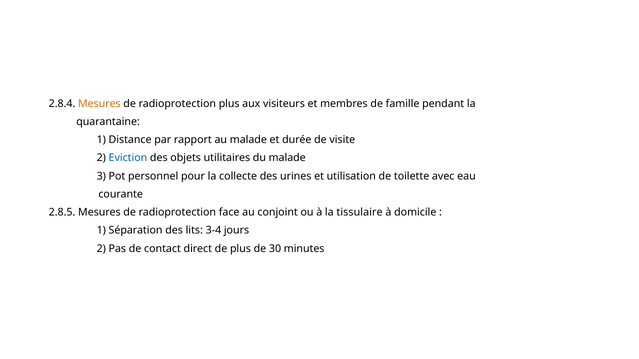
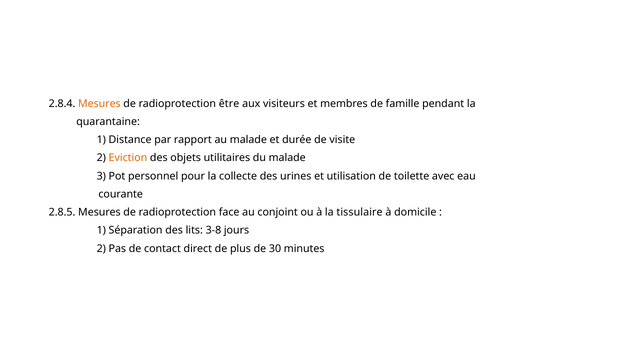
radioprotection plus: plus -> être (229, 104)
Eviction colour: blue -> orange (128, 158)
3-4: 3-4 -> 3-8 (213, 231)
